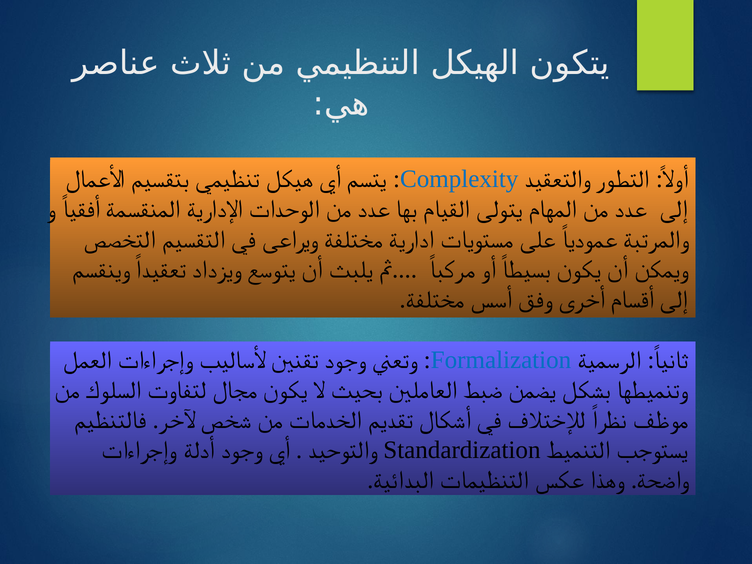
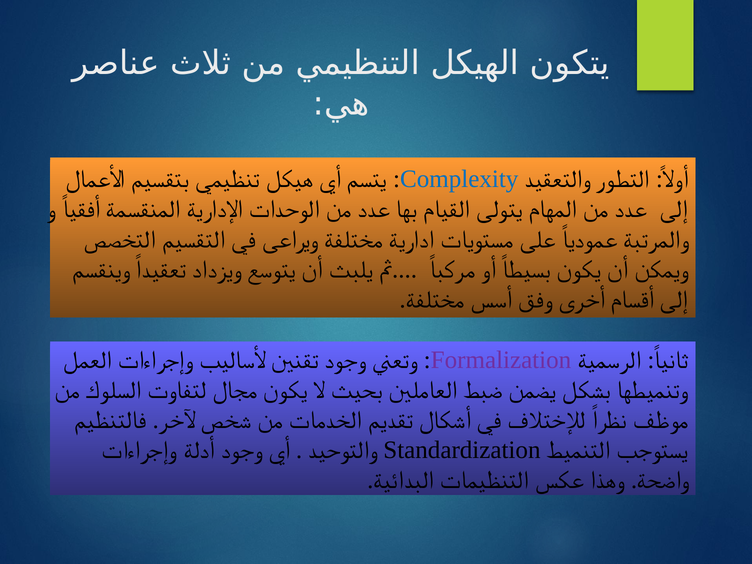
Formalization colour: blue -> purple (501, 360)
